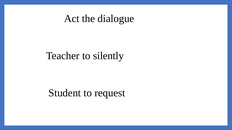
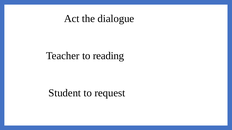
silently: silently -> reading (108, 56)
